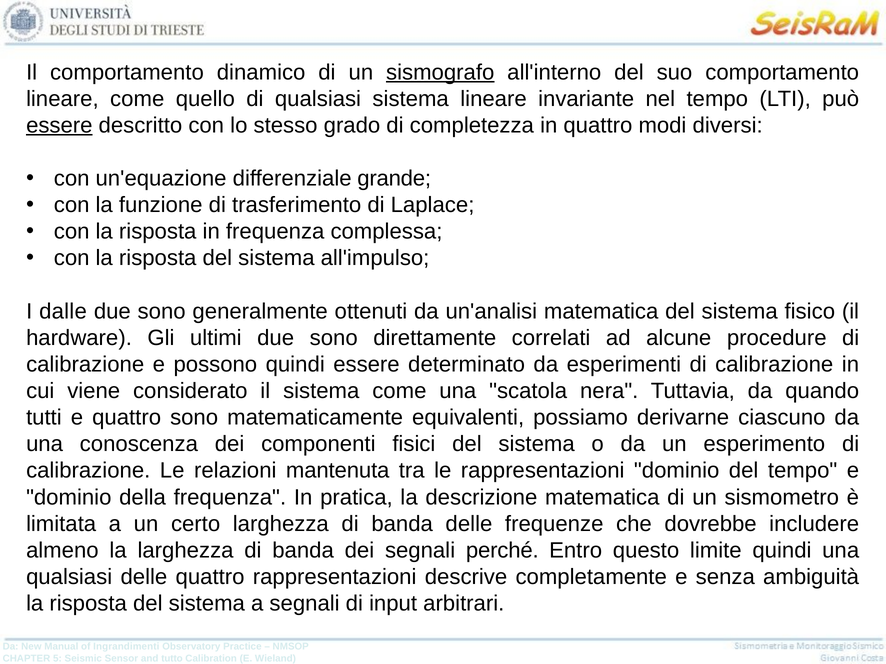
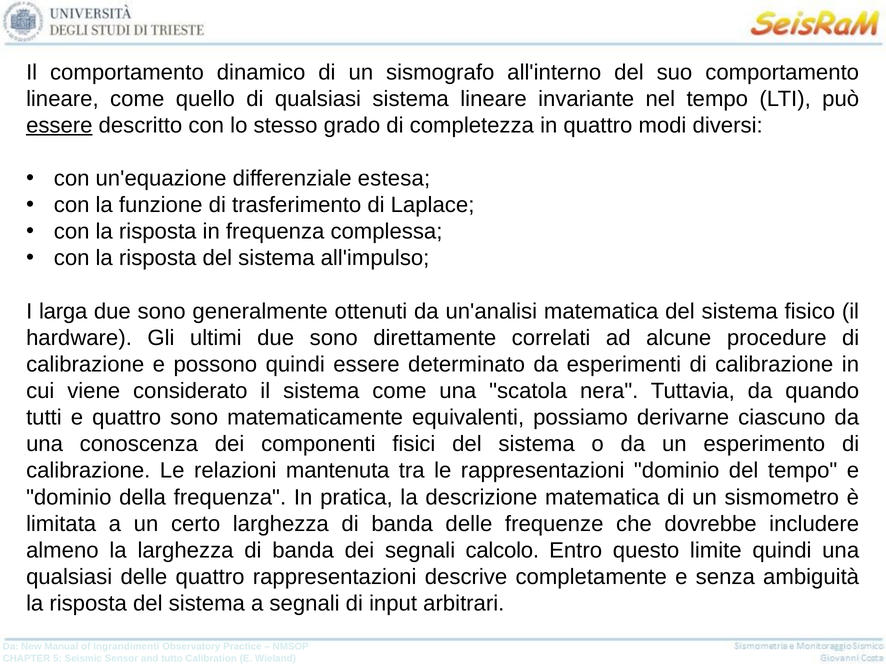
sismografo underline: present -> none (440, 72)
grande: grande -> estesa (394, 179)
dalle: dalle -> larga (63, 312)
perché: perché -> calcolo (502, 551)
